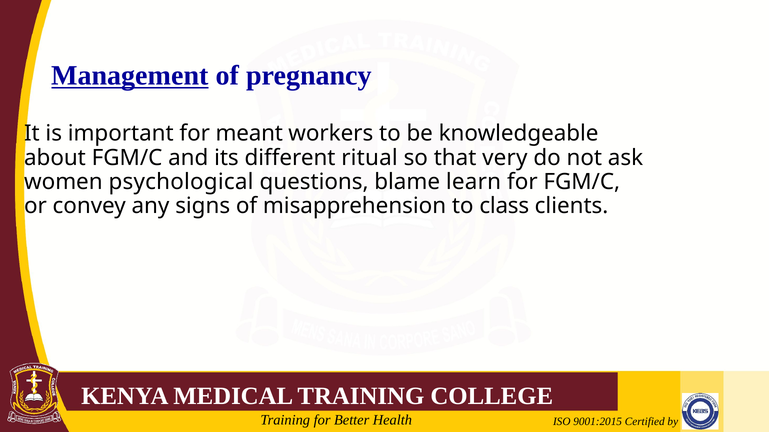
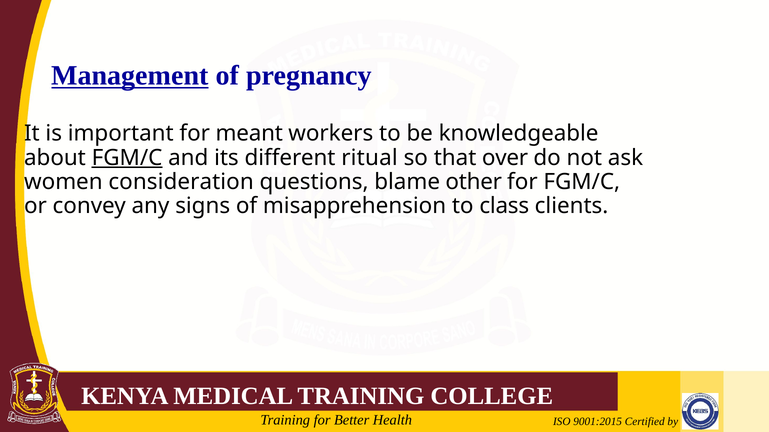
FGM/C underline: none -> present (127, 158)
very: very -> over (505, 158)
psychological: psychological -> consideration (181, 182)
learn: learn -> other (474, 182)
